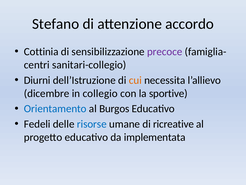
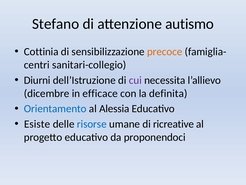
accordo: accordo -> autismo (190, 24)
precoce colour: purple -> orange (165, 52)
cui colour: orange -> purple (135, 80)
collegio: collegio -> efficace (100, 93)
sportive: sportive -> definita (168, 93)
Burgos: Burgos -> Alessia (114, 108)
Fedeli: Fedeli -> Esiste (37, 124)
implementata: implementata -> proponendoci (155, 137)
